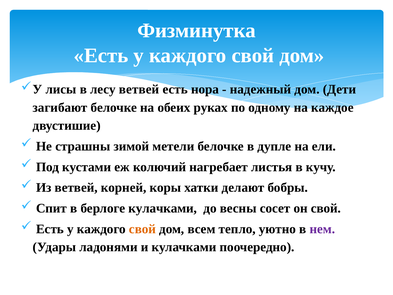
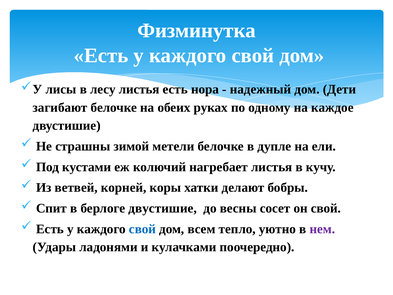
лесу ветвей: ветвей -> листья (139, 89)
берлоге кулачками: кулачками -> двустишие (163, 208)
свой colour: orange -> blue (142, 229)
